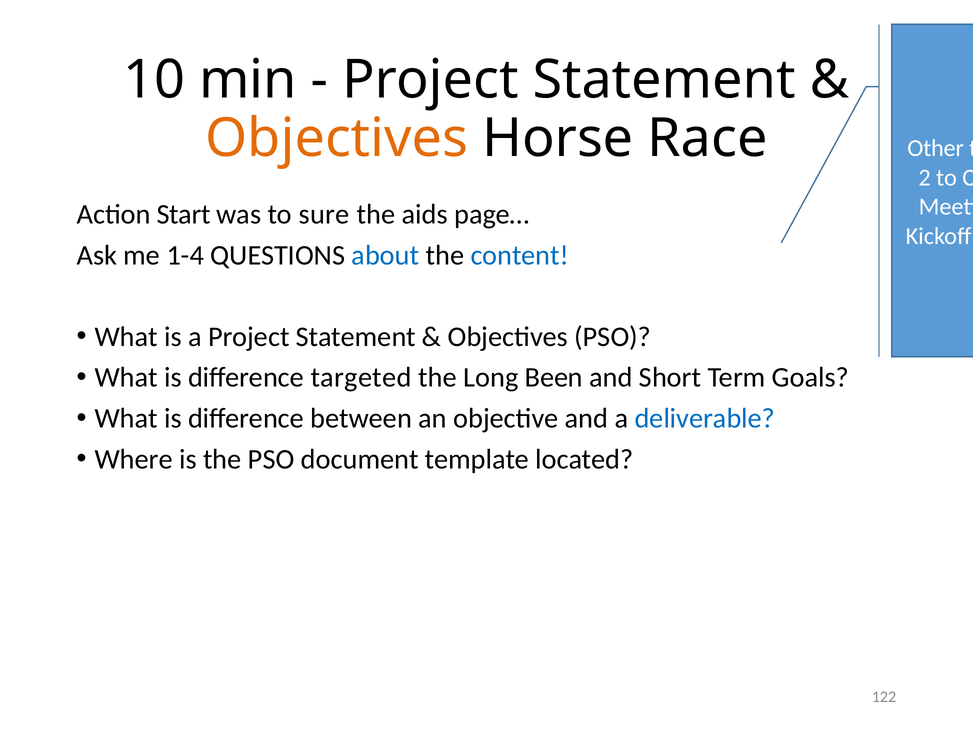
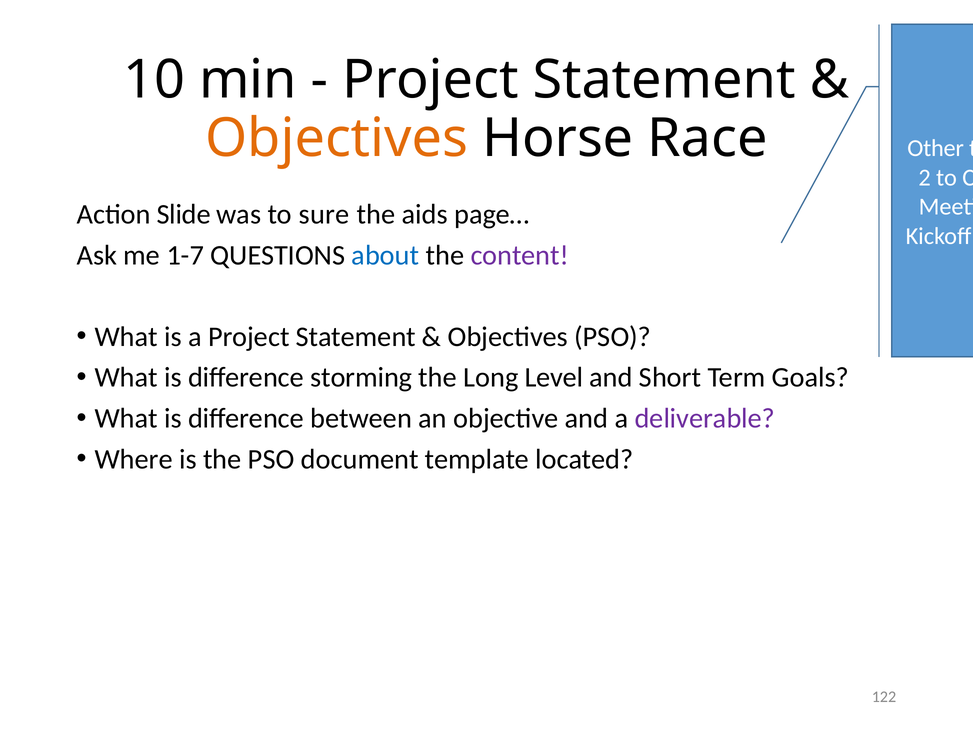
Start: Start -> Slide (184, 214)
1-4: 1-4 -> 1-7 (185, 255)
content colour: blue -> purple (520, 255)
targeted: targeted -> storming (361, 377)
Been: Been -> Level (554, 377)
deliverable colour: blue -> purple (705, 418)
